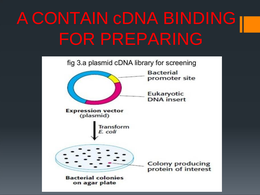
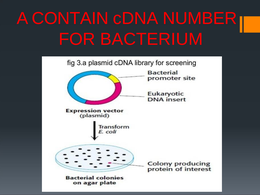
BINDING: BINDING -> NUMBER (200, 18)
PREPARING: PREPARING -> BACTERIUM (152, 39)
